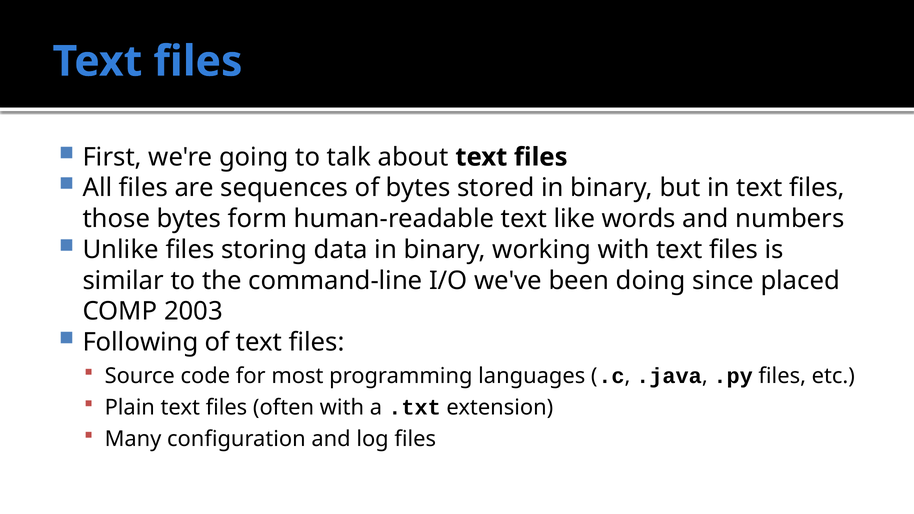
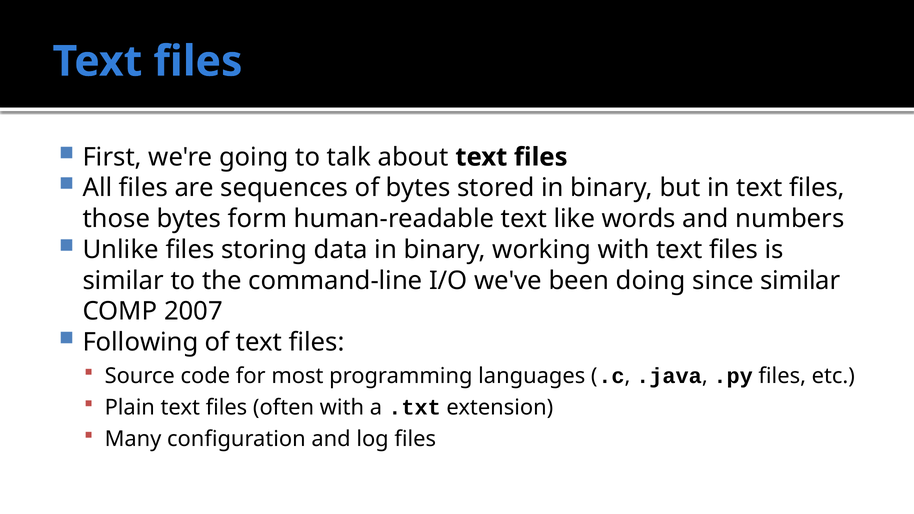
since placed: placed -> similar (800, 281)
2003: 2003 -> 2007 (193, 312)
